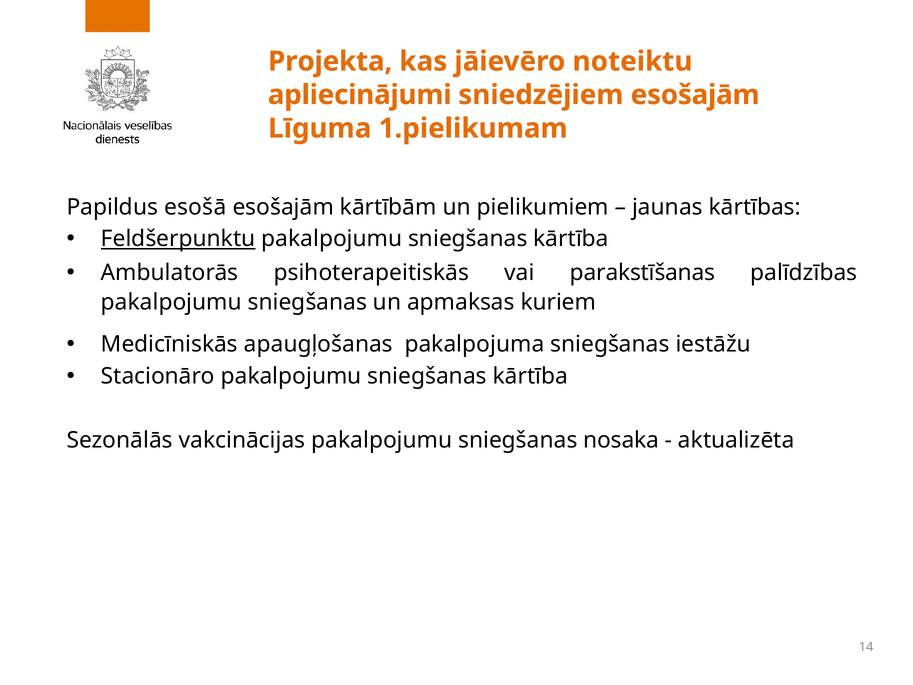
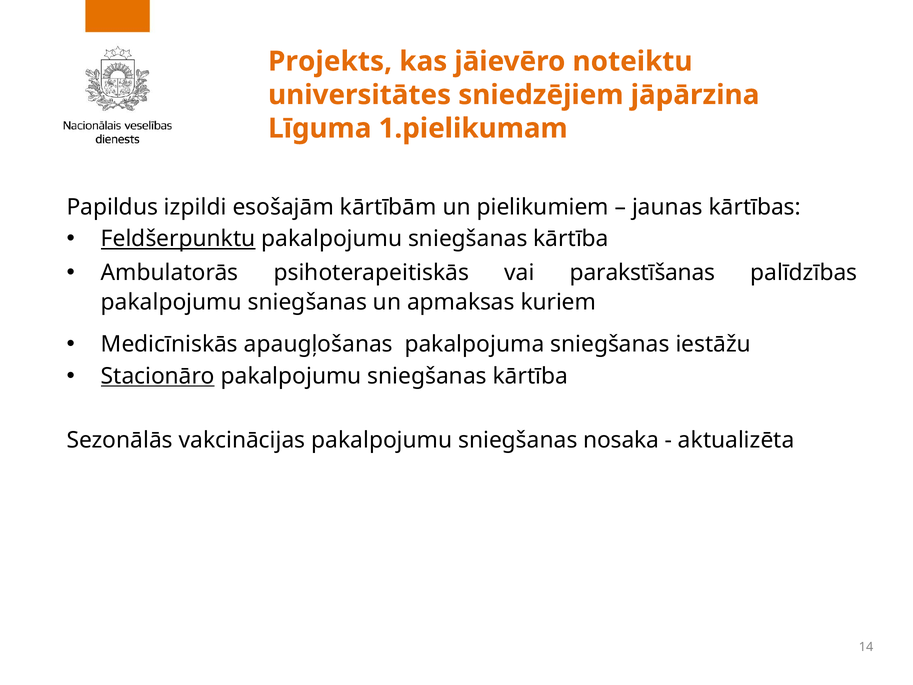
Projekta: Projekta -> Projekts (330, 61)
apliecinājumi: apliecinājumi -> universitātes (360, 95)
sniedzējiem esošajām: esošajām -> jāpārzina (695, 95)
esošā: esošā -> izpildi (195, 207)
Stacionāro underline: none -> present (158, 376)
